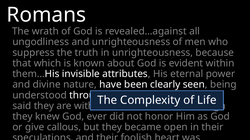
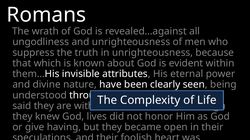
ever: ever -> lives (97, 117)
callous: callous -> having (64, 128)
